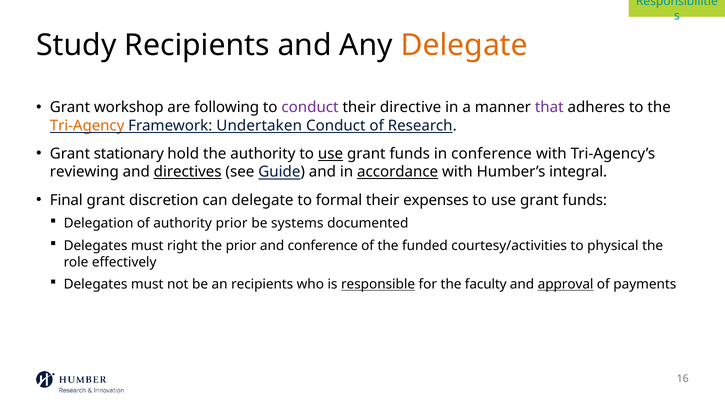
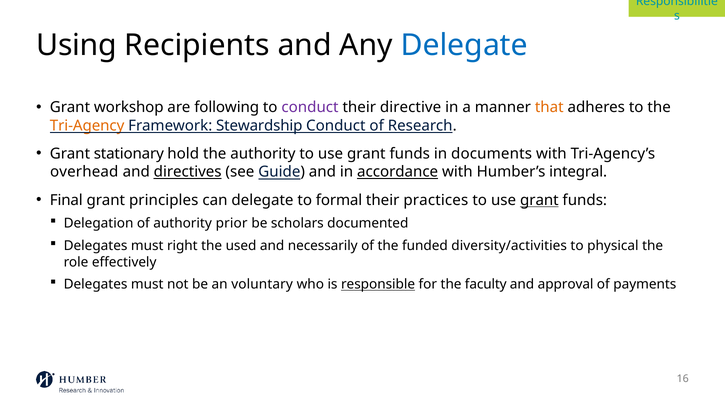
Study: Study -> Using (76, 45)
Delegate colour: orange -> blue (464, 45)
that colour: purple -> orange (549, 107)
Undertaken: Undertaken -> Stewardship (259, 126)
use underline: present -> none (331, 154)
in conference: conference -> documents (492, 154)
reviewing: reviewing -> overhead (84, 172)
discretion: discretion -> principles (164, 200)
expenses: expenses -> practices (436, 200)
grant underline: none -> present (539, 200)
systems: systems -> scholars (297, 223)
the prior: prior -> used (241, 246)
and conference: conference -> necessarily (323, 246)
courtesy/activities: courtesy/activities -> diversity/activities (509, 246)
an recipients: recipients -> voluntary (262, 284)
approval underline: present -> none (566, 284)
